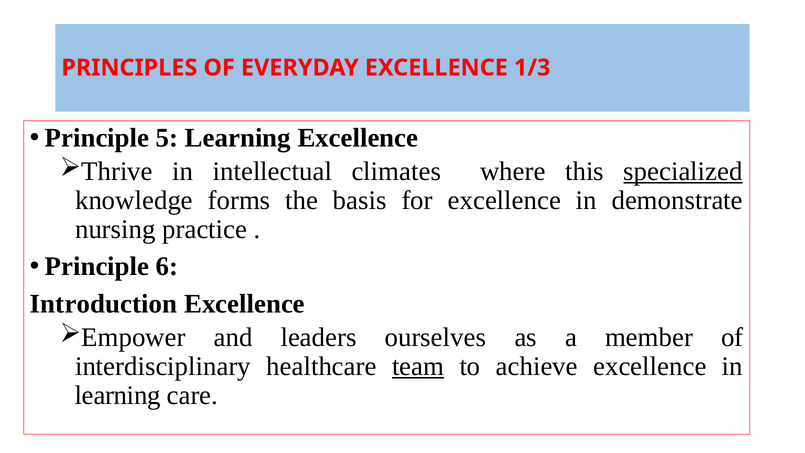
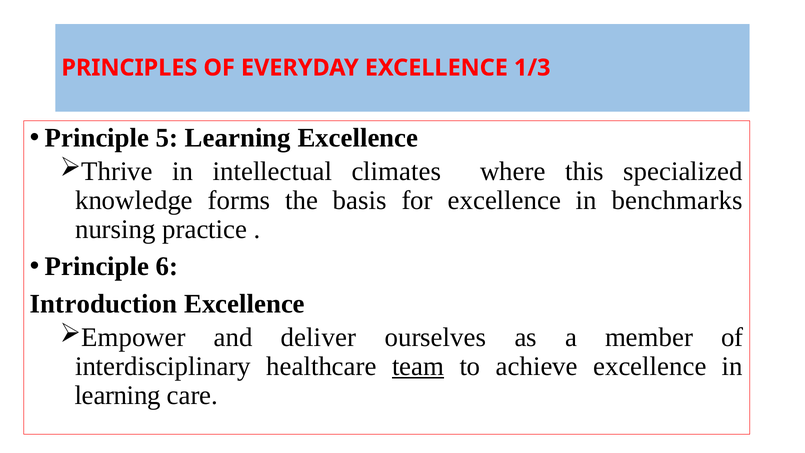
specialized underline: present -> none (683, 171)
demonstrate: demonstrate -> benchmarks (677, 200)
leaders: leaders -> deliver (318, 337)
